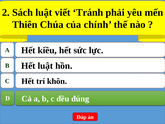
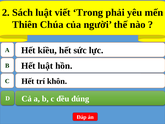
Tránh: Tránh -> Trong (88, 12)
chính: chính -> người (98, 25)
